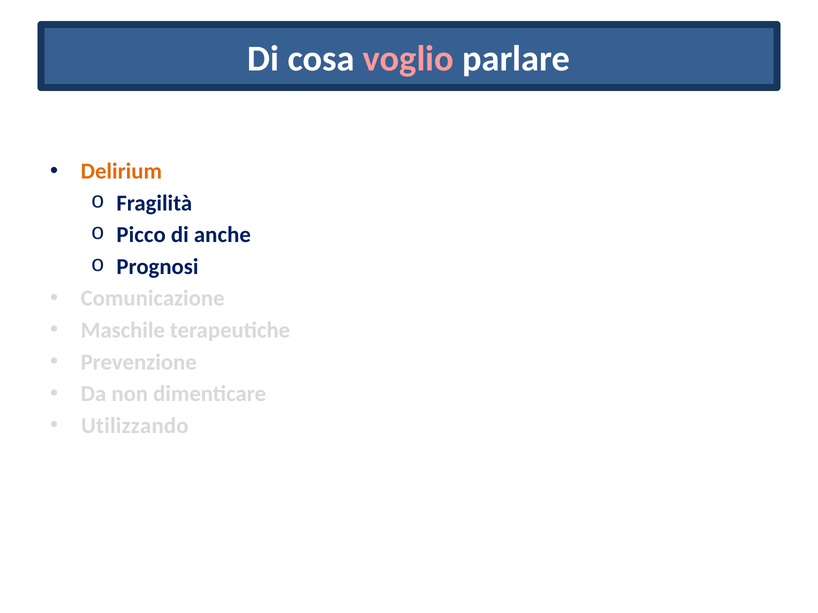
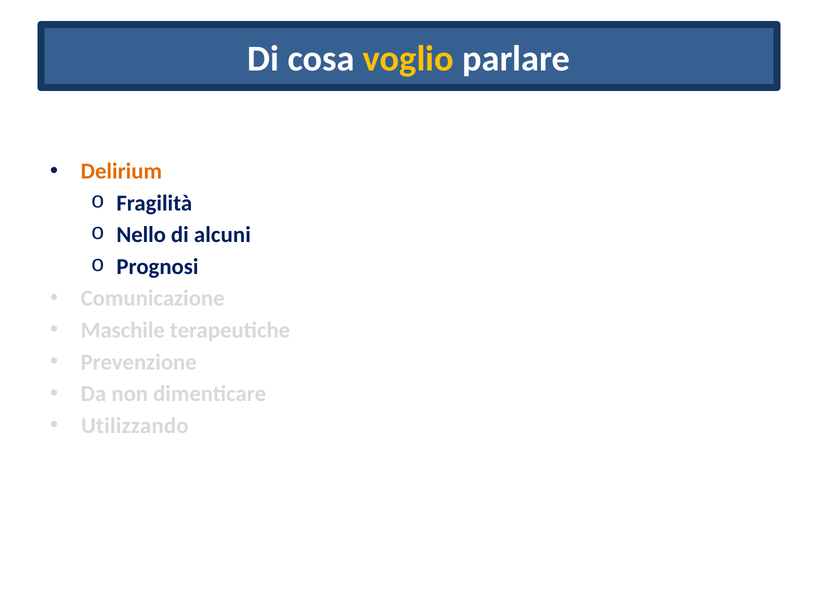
voglio colour: pink -> yellow (408, 59)
Picco: Picco -> Nello (141, 235)
anche: anche -> alcuni (222, 235)
